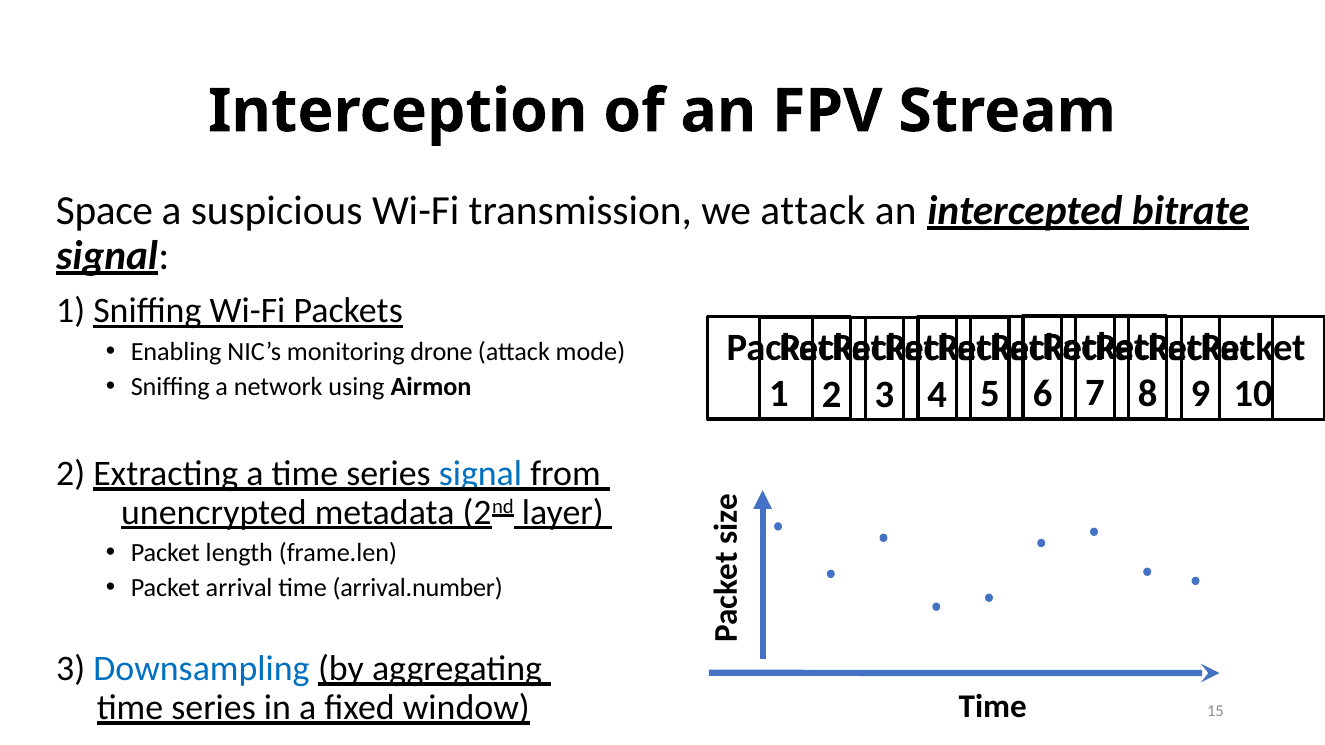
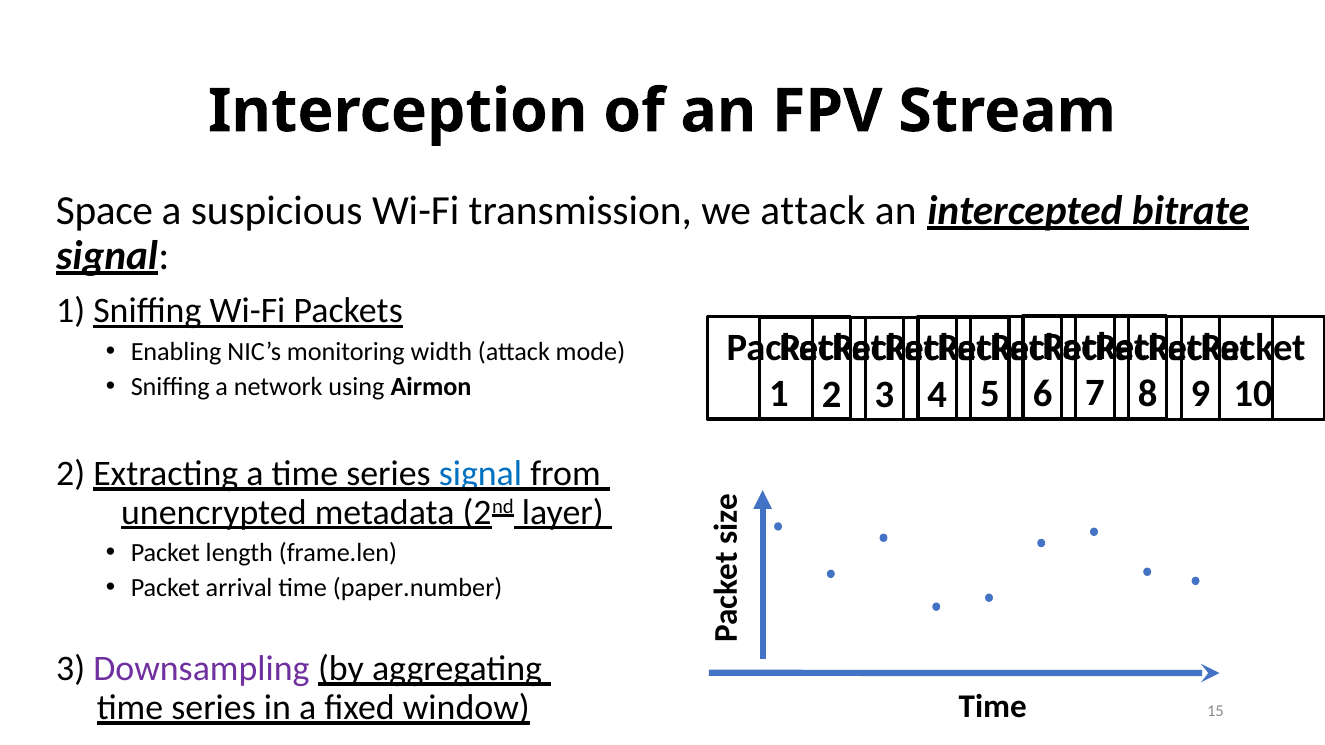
drone: drone -> width (441, 352)
arrival.number: arrival.number -> paper.number (418, 588)
Downsampling colour: blue -> purple (201, 669)
